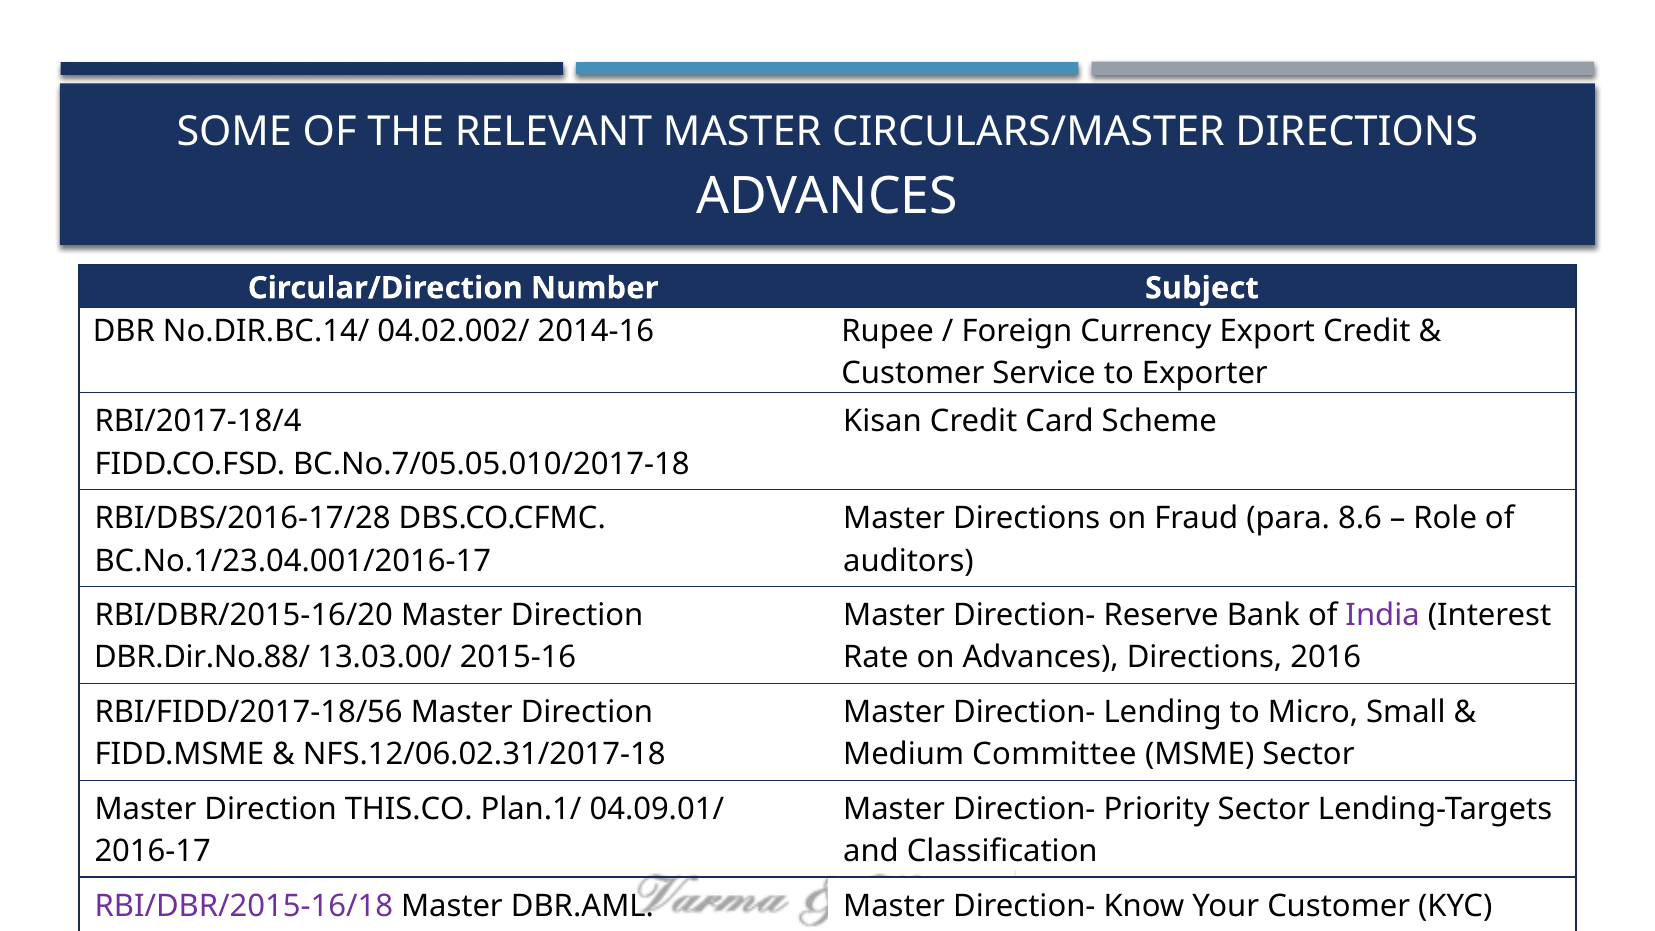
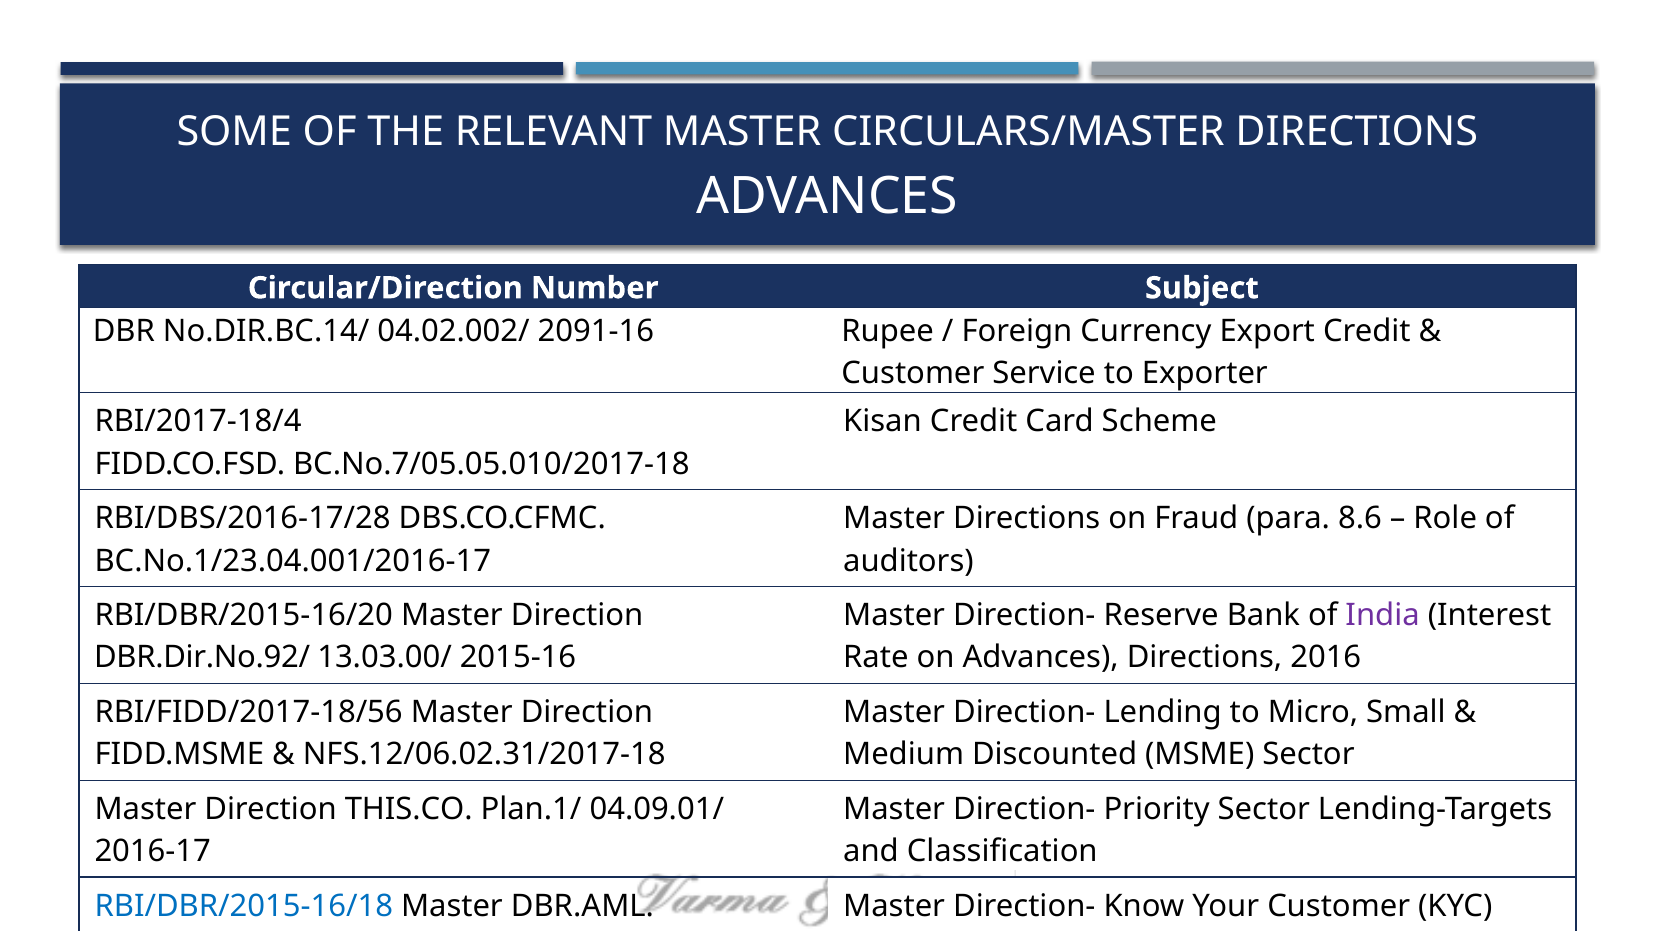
2014-16: 2014-16 -> 2091-16 (596, 331)
DBR.Dir.No.88/: DBR.Dir.No.88/ -> DBR.Dir.No.92/ (202, 658)
Committee: Committee -> Discounted (1055, 755)
RBI/DBR/2015-16/18 colour: purple -> blue (244, 906)
